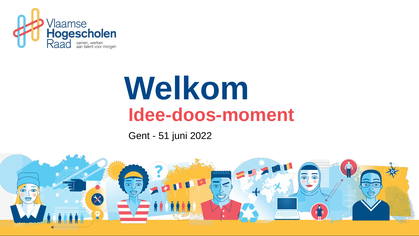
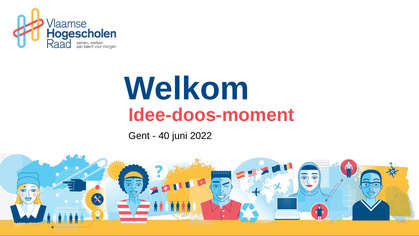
51: 51 -> 40 (164, 136)
